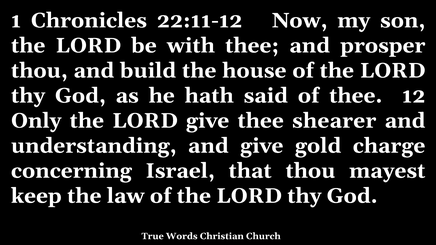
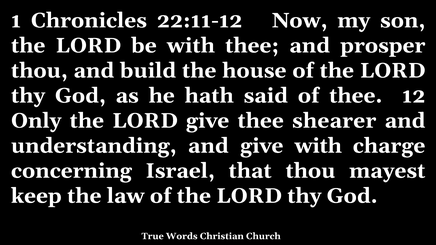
give gold: gold -> with (318, 146)
